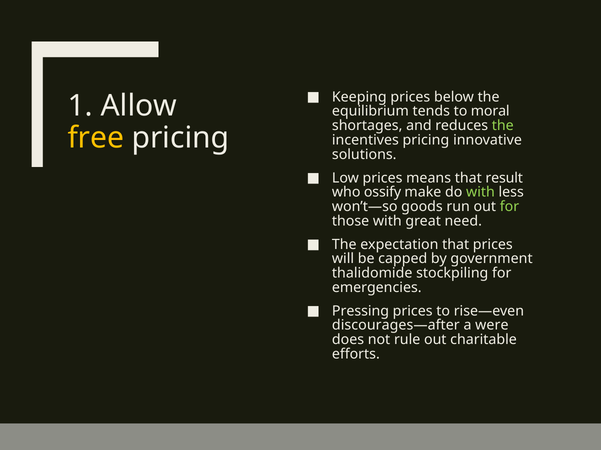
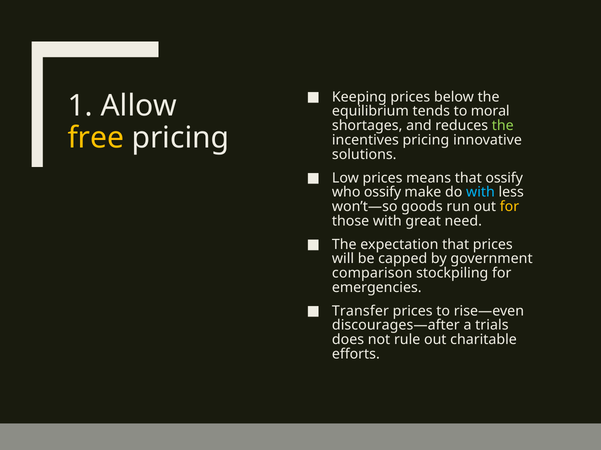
that result: result -> ossify (504, 178)
with colour: light green -> light blue (480, 193)
for colour: light green -> yellow (509, 207)
thalidomide: thalidomide -> comparison (372, 274)
Pressing: Pressing -> Transfer (360, 311)
were: were -> trials (492, 326)
